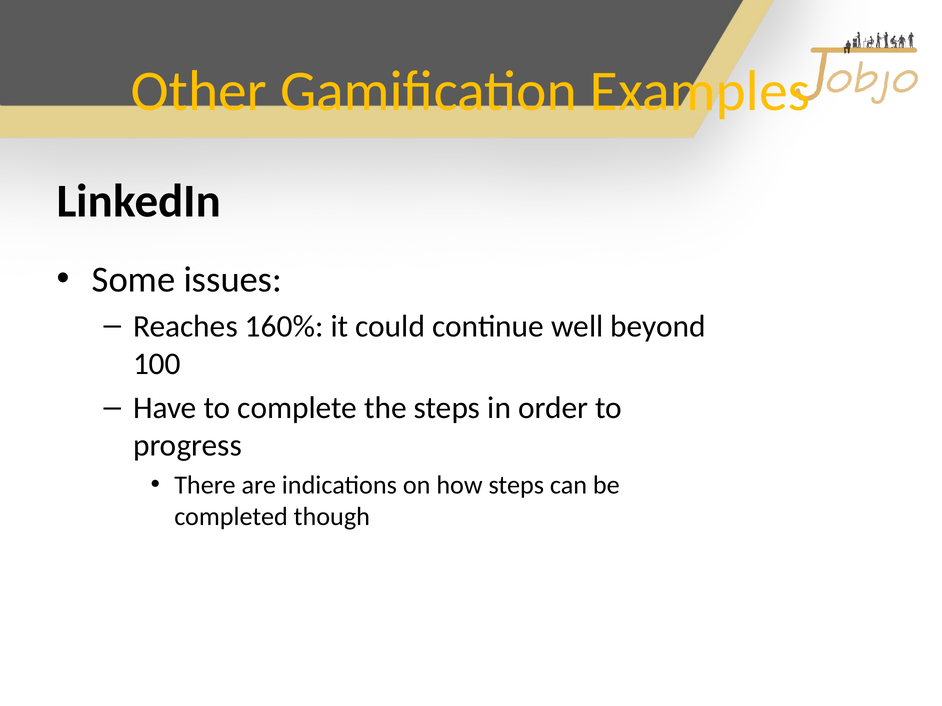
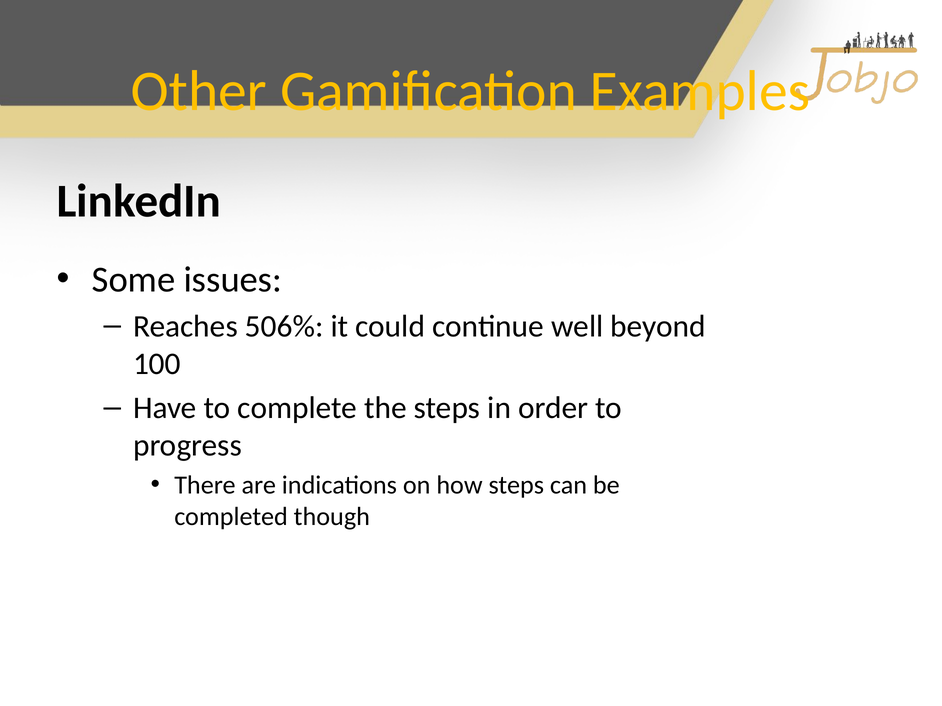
160%: 160% -> 506% (284, 327)
